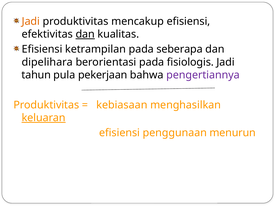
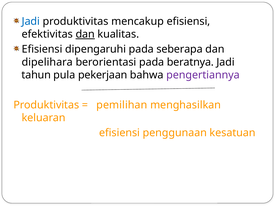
Jadi colour: orange -> blue (31, 21)
ketrampilan: ketrampilan -> dipengaruhi (96, 49)
fisiologis: fisiologis -> beratnya (190, 62)
kebiasaan: kebiasaan -> pemilihan (122, 105)
keluaran underline: present -> none (44, 118)
menurun: menurun -> kesatuan (233, 133)
